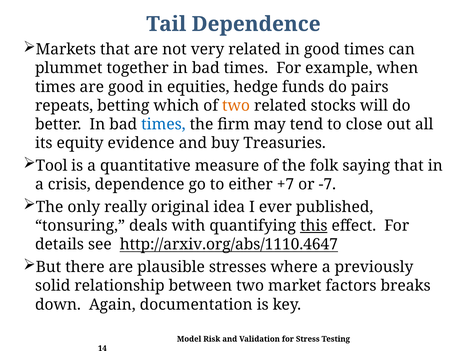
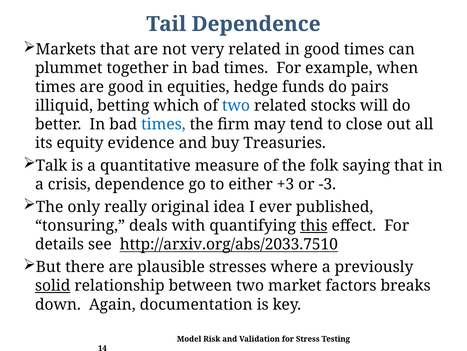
repeats: repeats -> illiquid (64, 105)
two colour: orange -> blue (236, 105)
Tool: Tool -> Talk (51, 165)
+7: +7 -> +3 (285, 184)
-7: -7 -> -3 (327, 184)
http://arxiv.org/abs/1110.4647: http://arxiv.org/abs/1110.4647 -> http://arxiv.org/abs/2033.7510 (229, 244)
solid underline: none -> present (53, 285)
